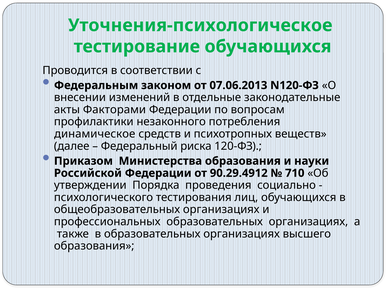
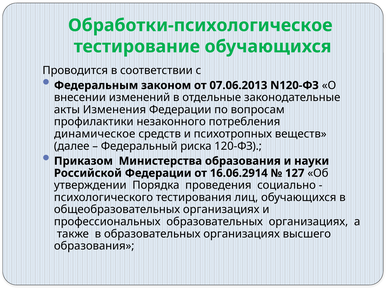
Уточнения-психологическое: Уточнения-психологическое -> Обработки-психологическое (200, 25)
Факторами: Факторами -> Изменения (114, 110)
90.29.4912: 90.29.4912 -> 16.06.2914 (239, 173)
710: 710 -> 127 (295, 173)
